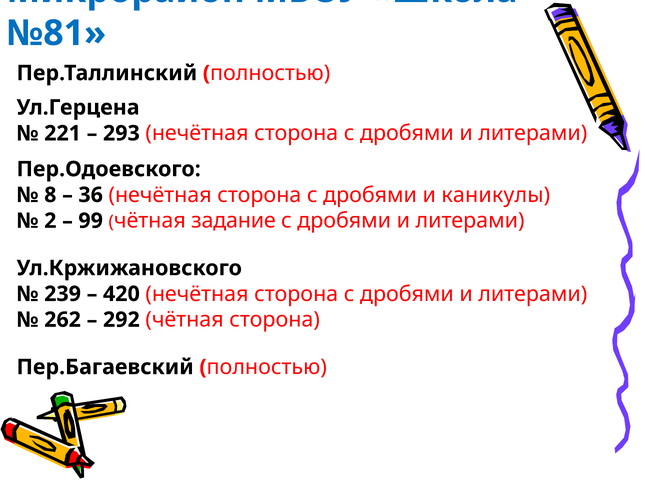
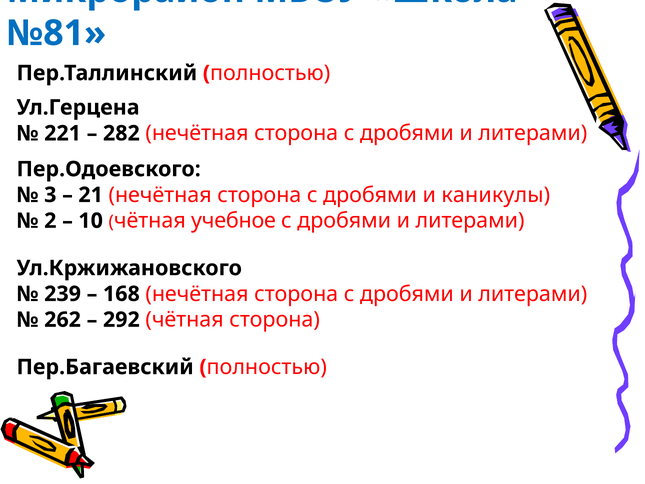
293: 293 -> 282 (121, 133)
8: 8 -> 3 (50, 195)
36: 36 -> 21 (91, 195)
99: 99 -> 10 (91, 221)
задание: задание -> учебное (234, 221)
420: 420 -> 168 (121, 294)
